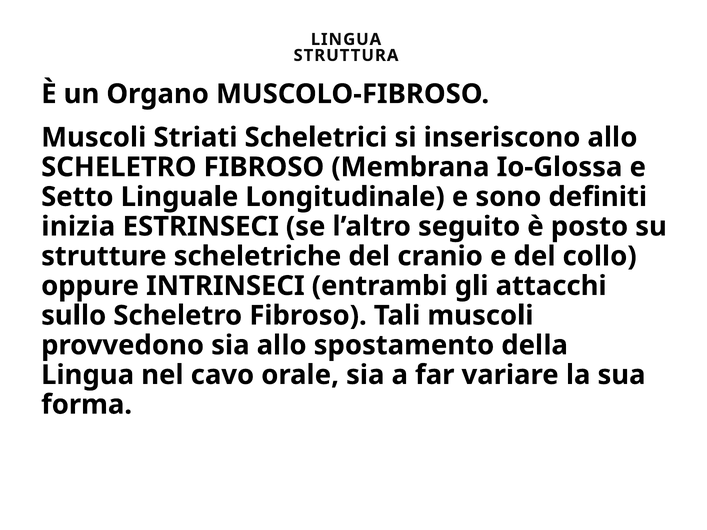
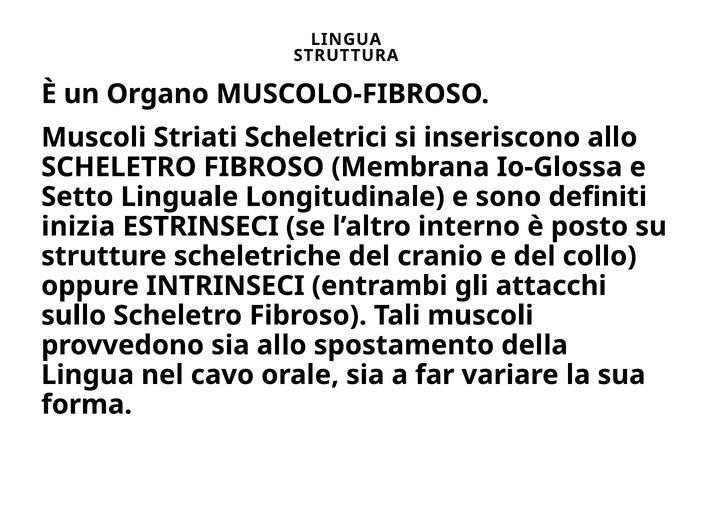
seguito: seguito -> interno (469, 227)
